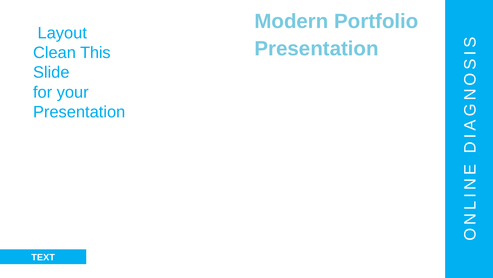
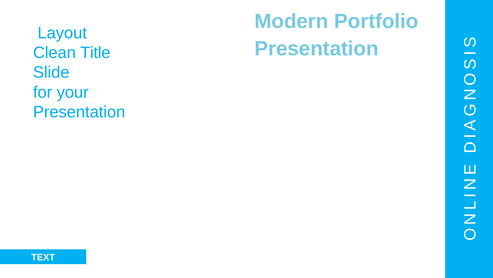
This: This -> Title (95, 53)
